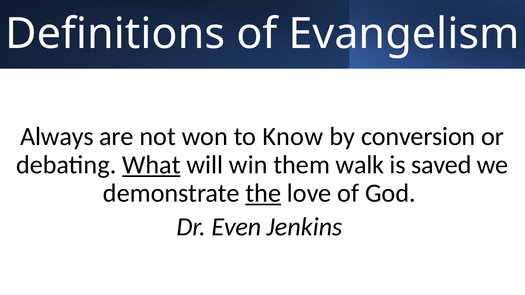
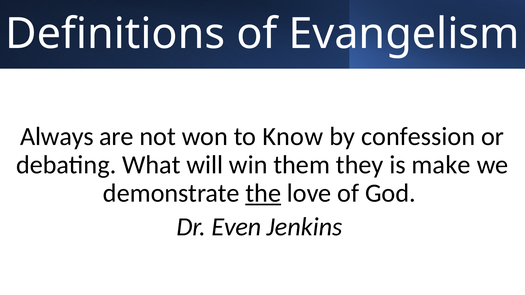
conversion: conversion -> confession (418, 137)
What underline: present -> none (151, 165)
walk: walk -> they (360, 165)
saved: saved -> make (441, 165)
